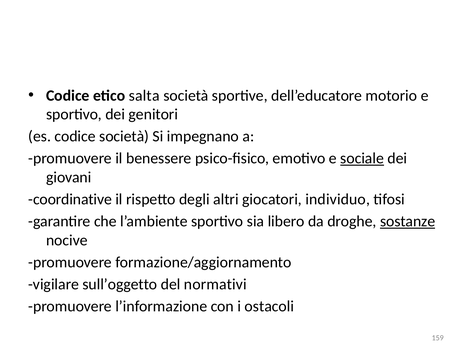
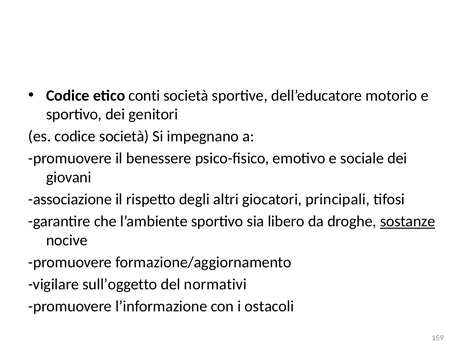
salta: salta -> conti (144, 96)
sociale underline: present -> none (362, 158)
coordinative: coordinative -> associazione (70, 199)
individuo: individuo -> principali (338, 199)
